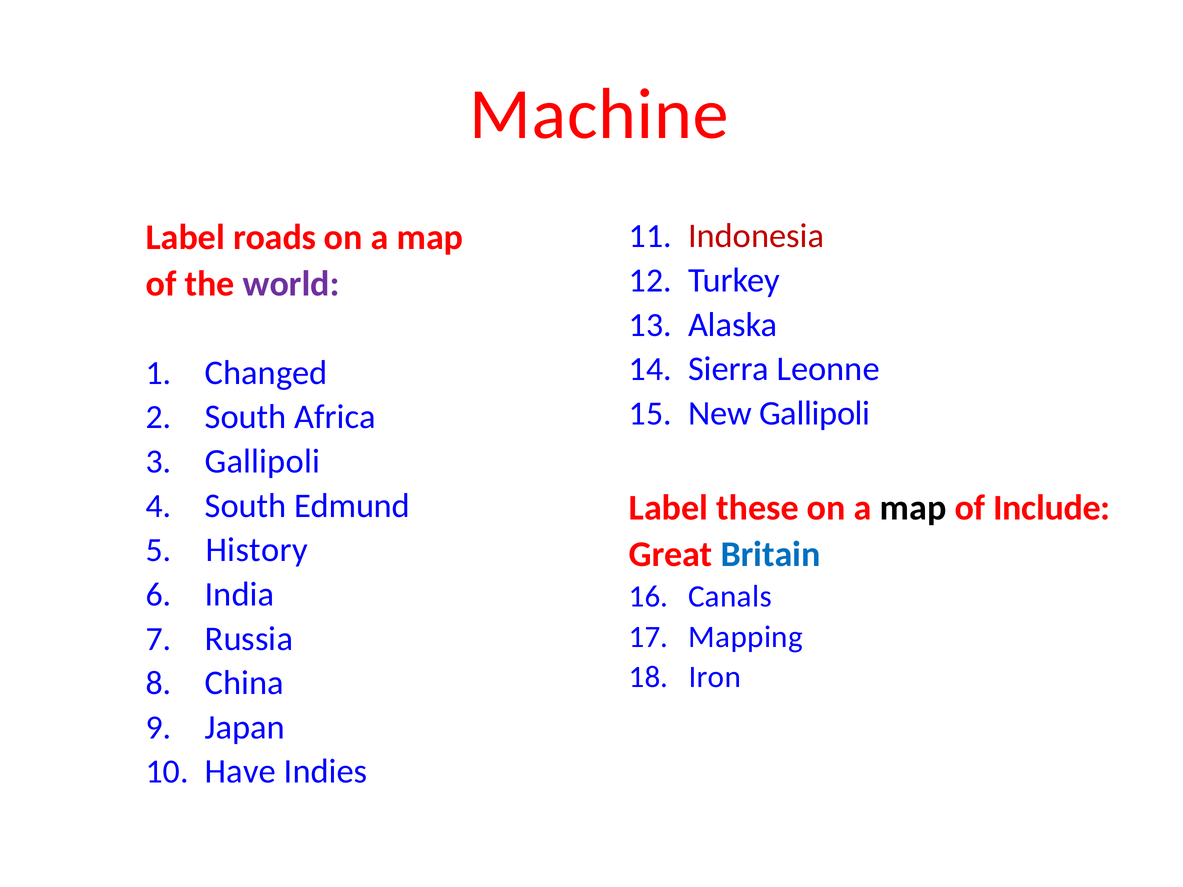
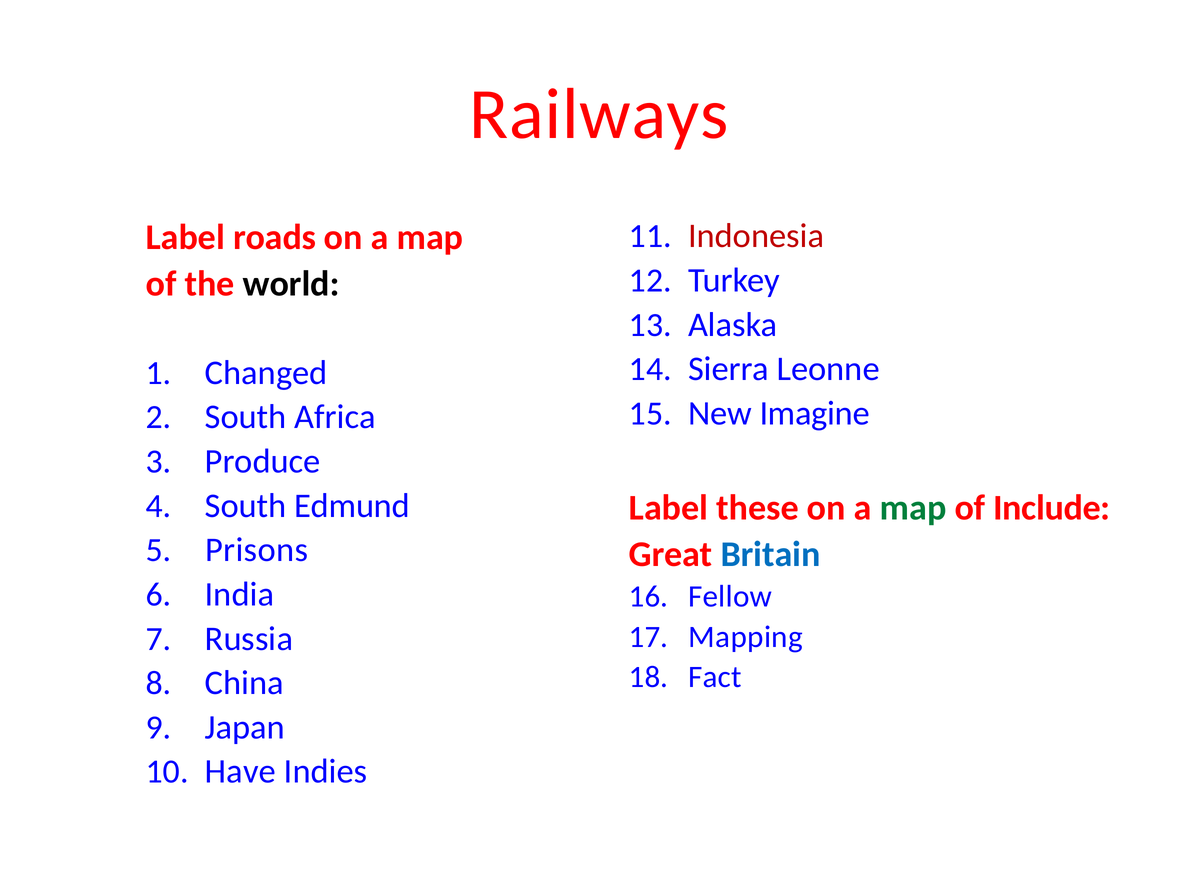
Machine: Machine -> Railways (599, 115)
world colour: purple -> black (291, 284)
New Gallipoli: Gallipoli -> Imagine (815, 413)
Gallipoli: Gallipoli -> Produce (263, 461)
map colour: black -> green (913, 508)
History: History -> Prisons (257, 550)
Canals: Canals -> Fellow (730, 597)
Iron: Iron -> Fact (715, 677)
